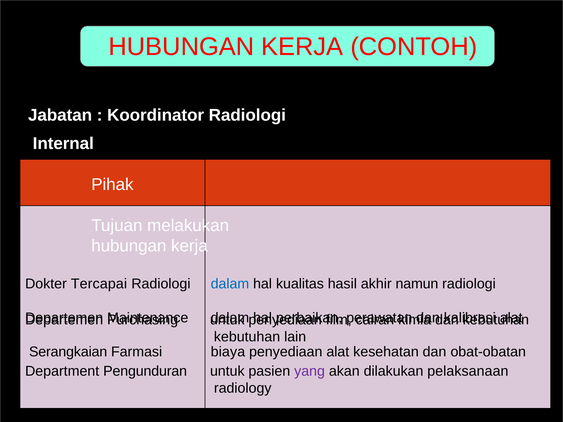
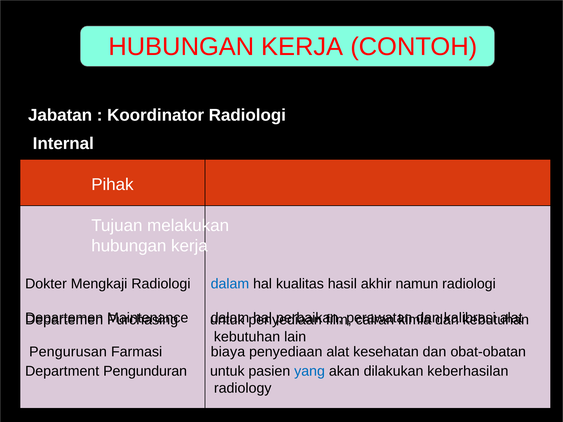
Tercapai: Tercapai -> Mengkaji (99, 284)
Serangkaian: Serangkaian -> Pengurusan (68, 352)
yang colour: purple -> blue (310, 371)
pelaksanaan: pelaksanaan -> keberhasilan (468, 371)
